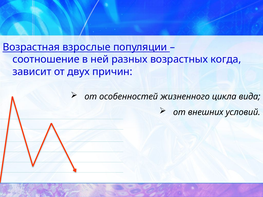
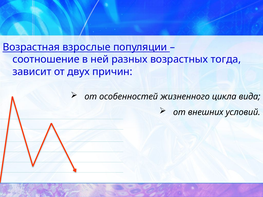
когда: когда -> тогда (226, 59)
